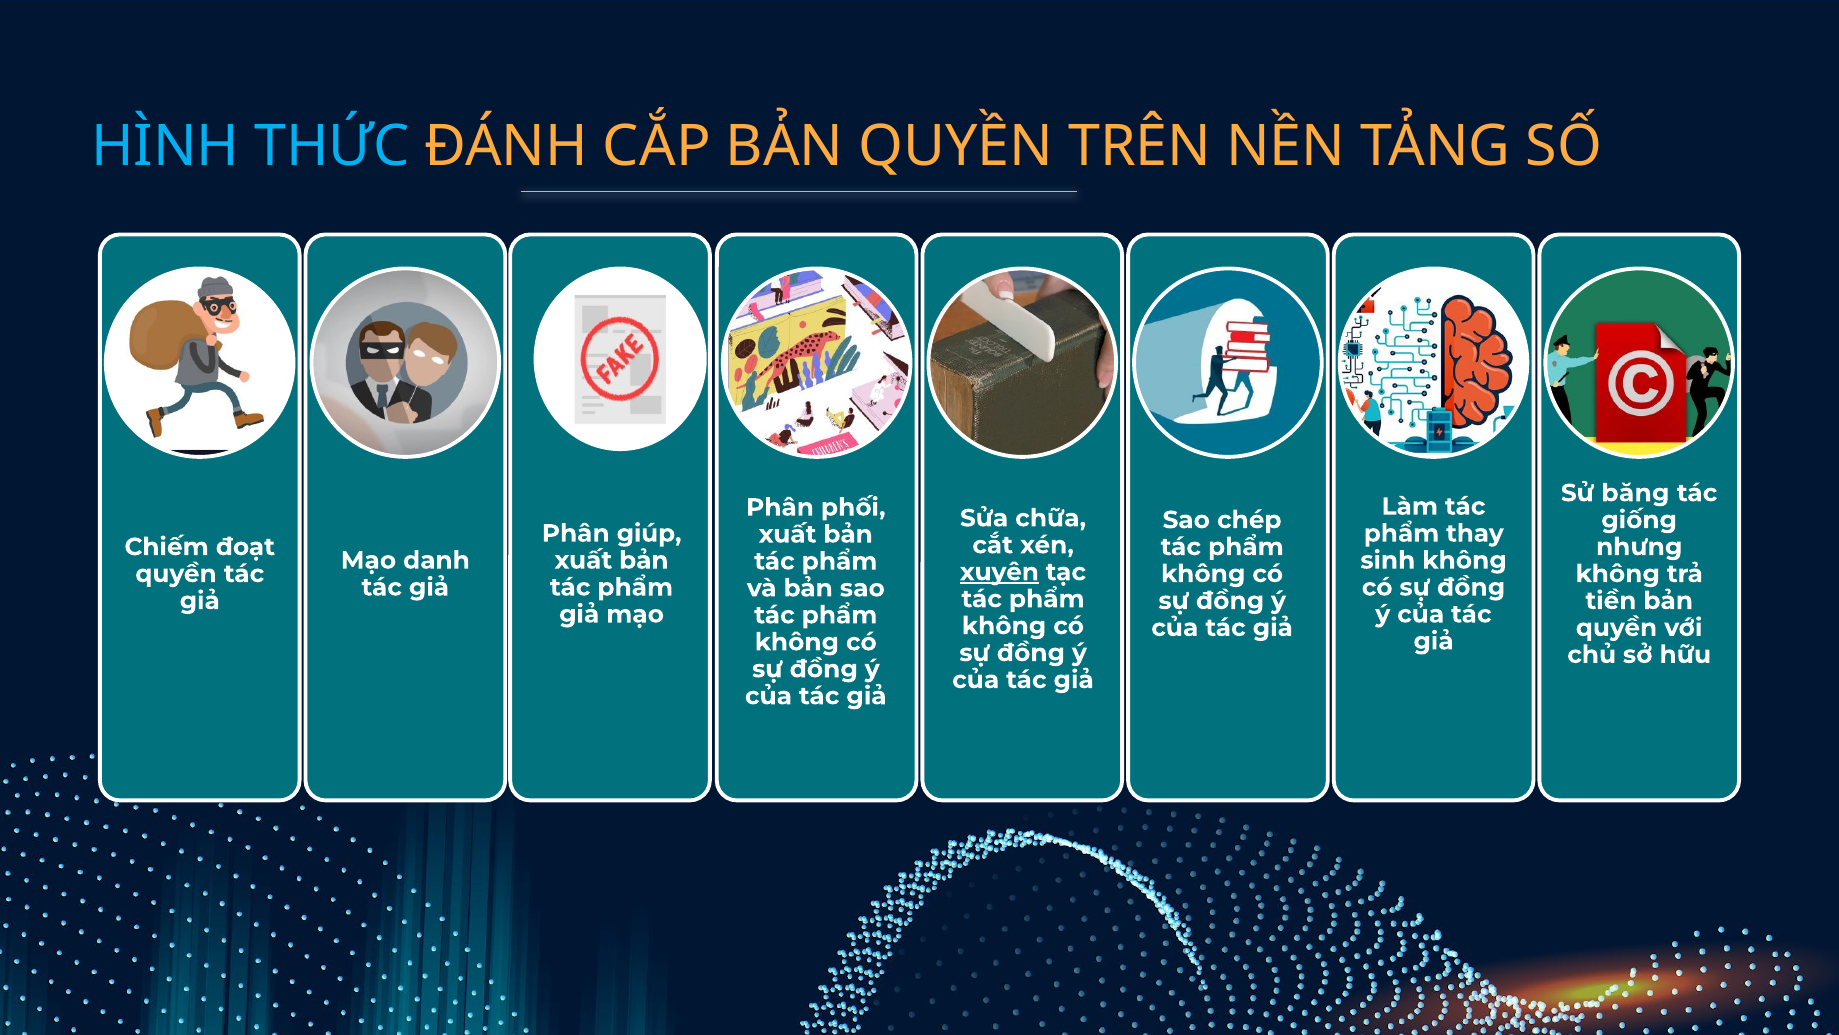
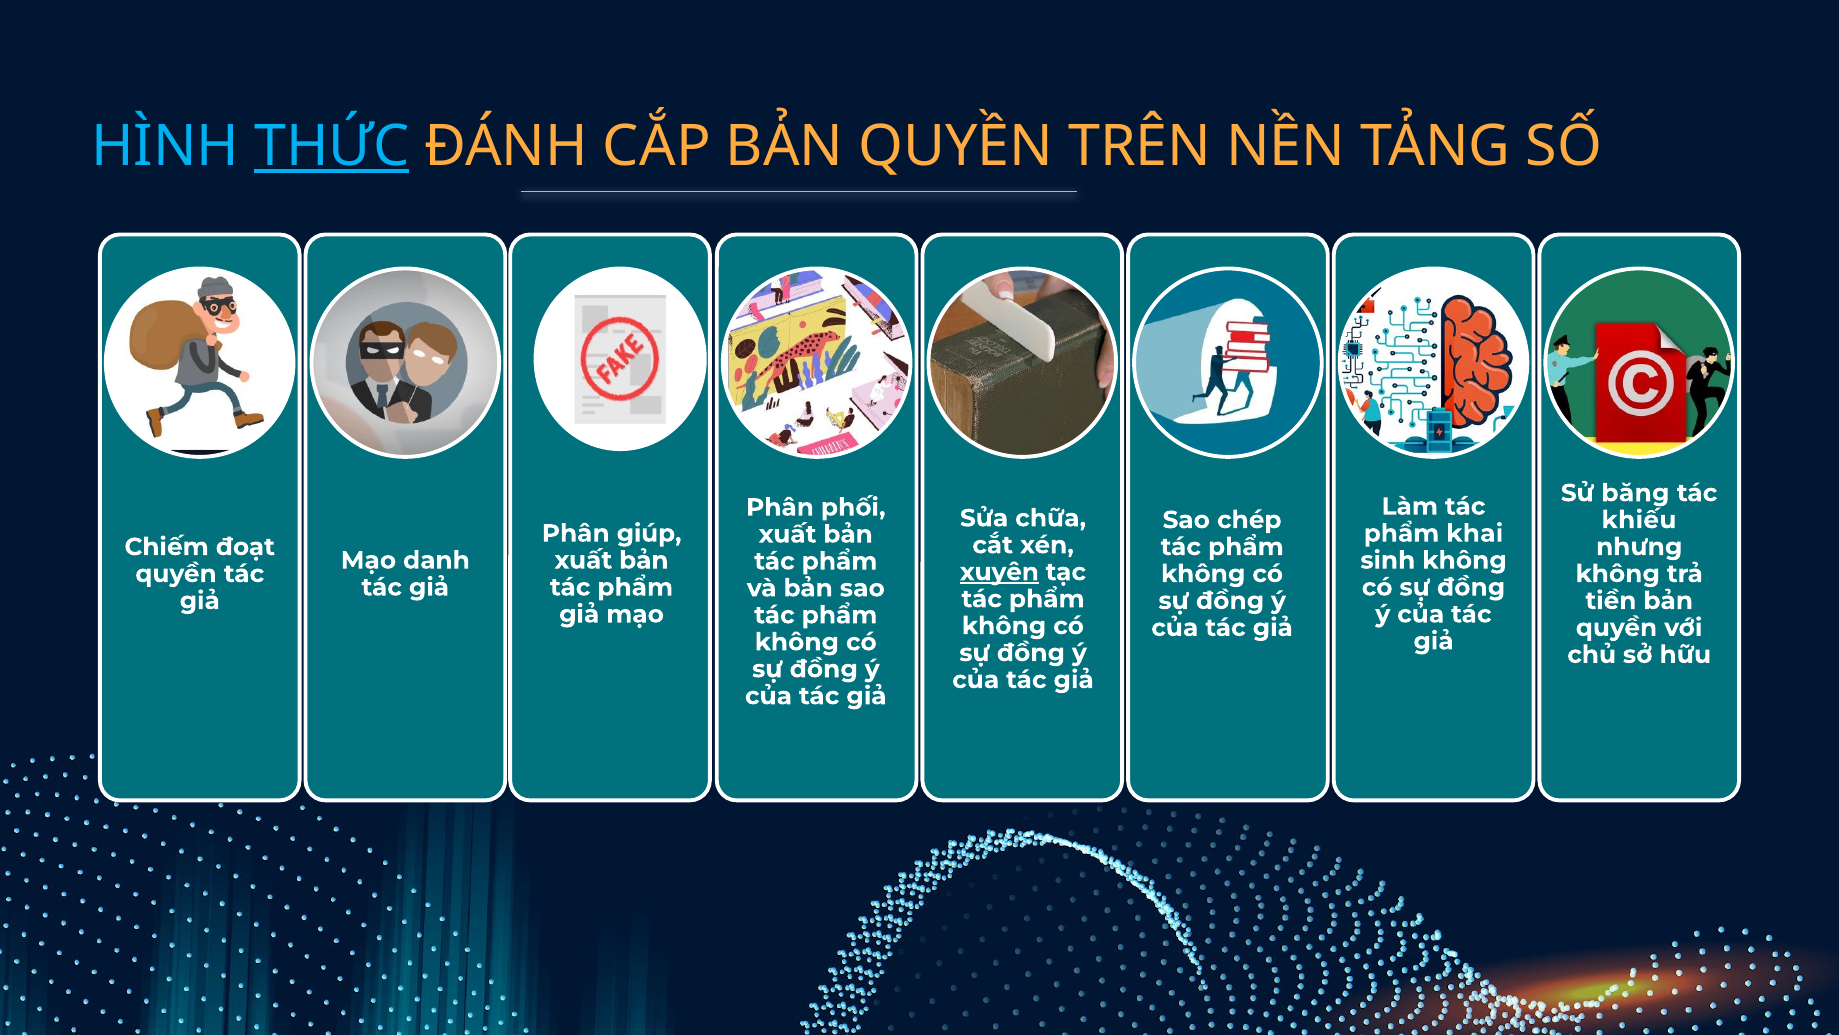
THỨC underline: none -> present (332, 146)
giống: giống -> khiếu (1639, 520)
thay: thay -> khai (1475, 533)
